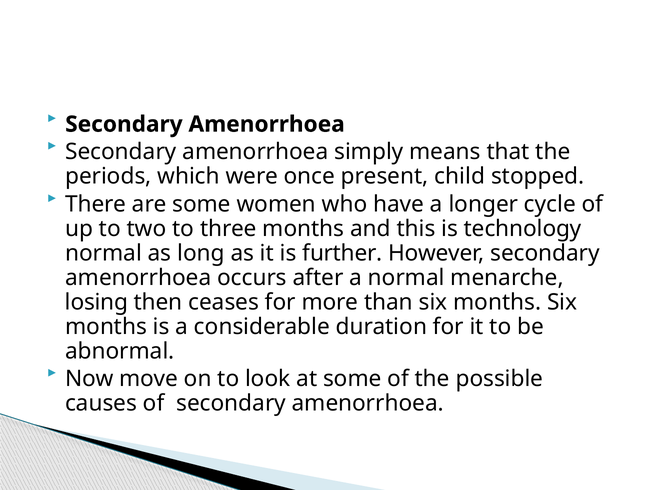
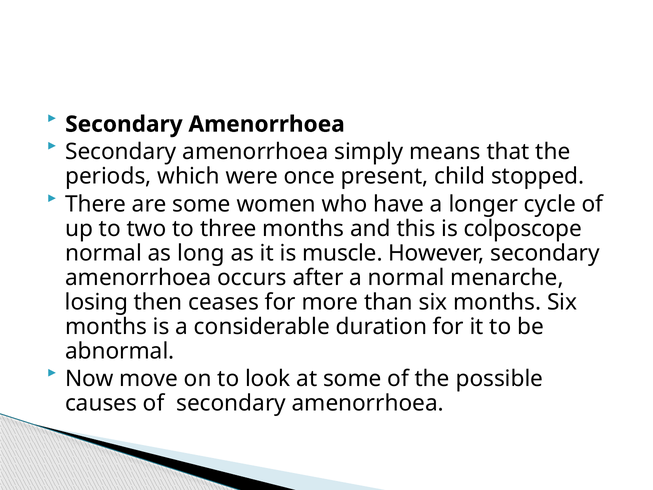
technology: technology -> colposcope (523, 229)
further: further -> muscle (342, 253)
